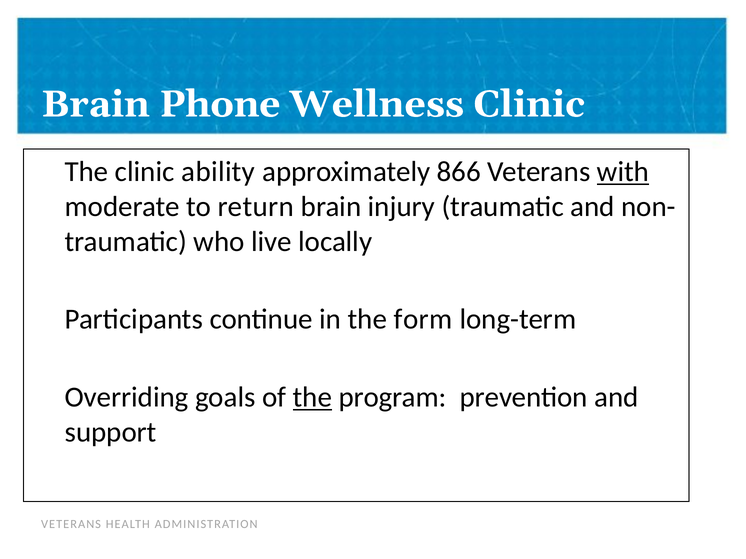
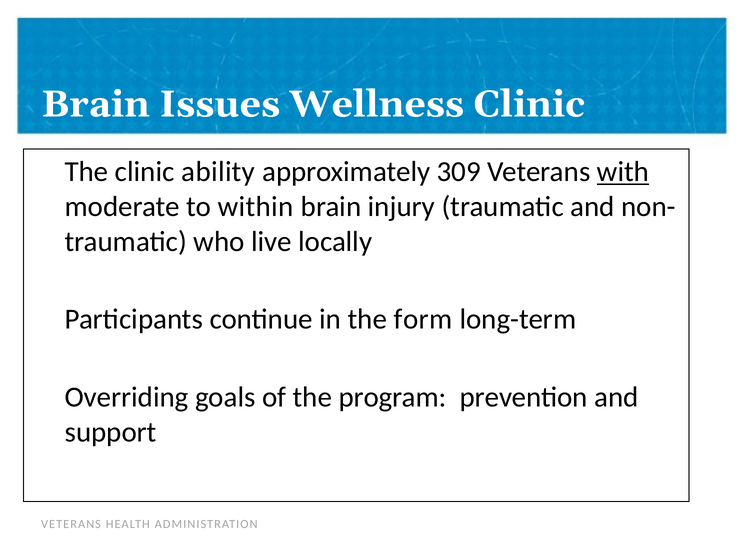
Phone: Phone -> Issues (220, 104)
866: 866 -> 309 (459, 172)
return: return -> within (256, 207)
the underline: present -> none (312, 398)
